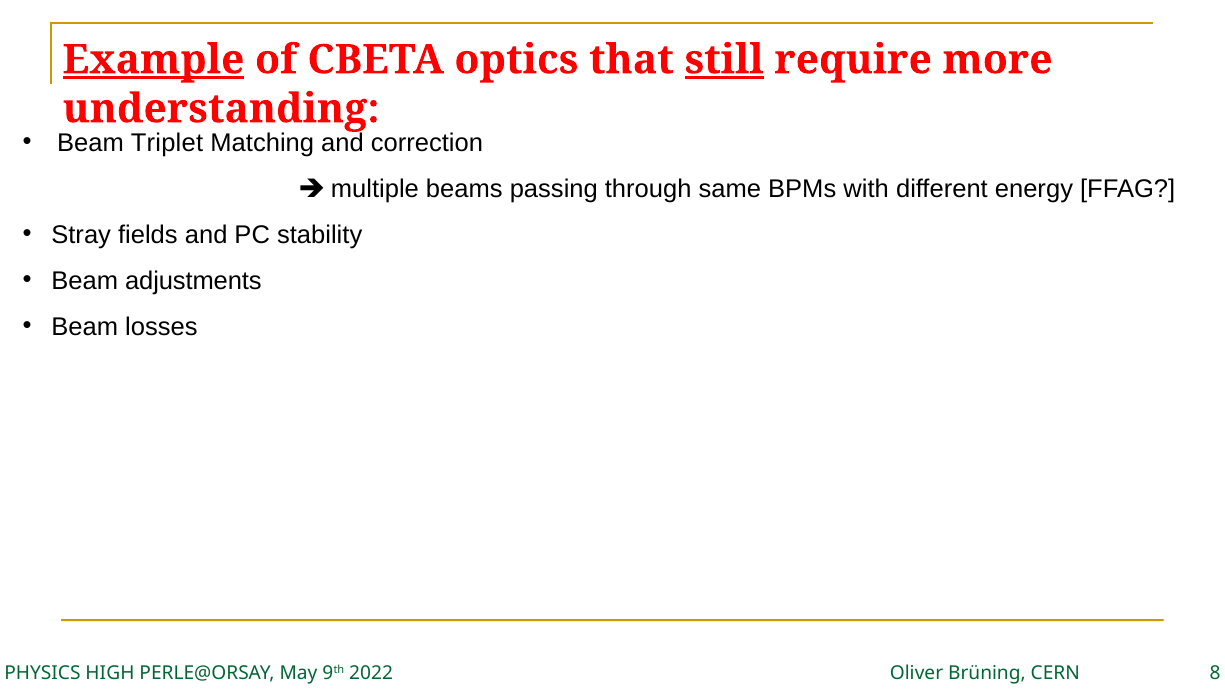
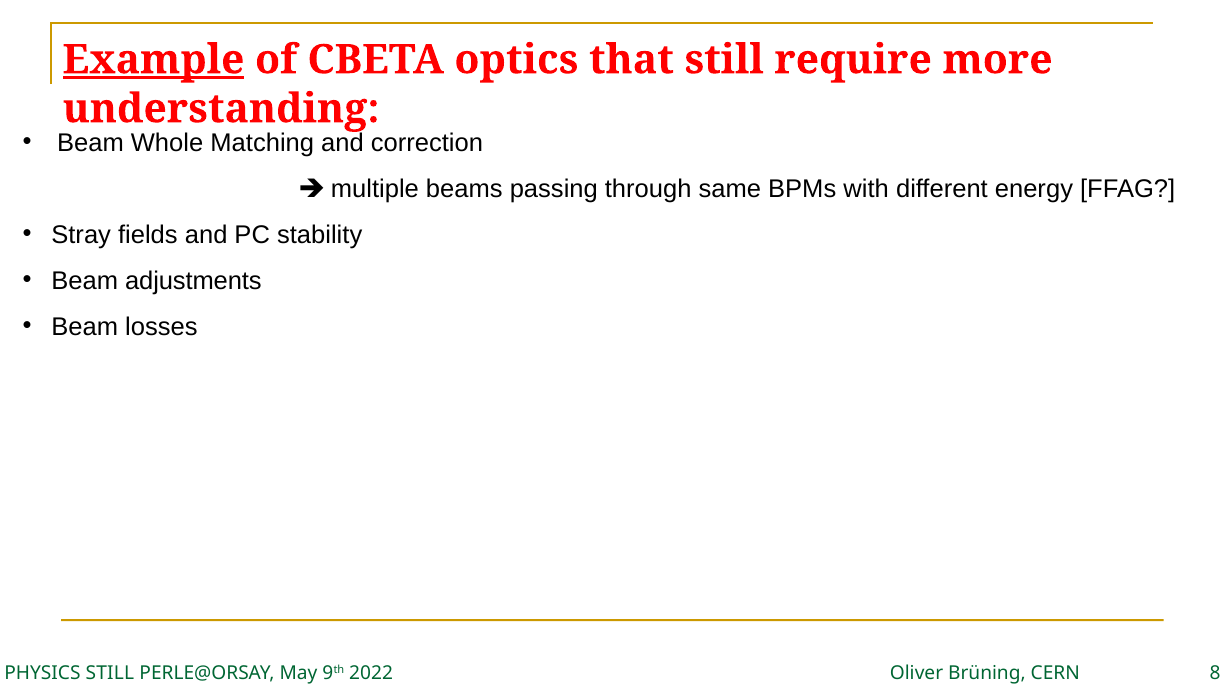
still underline: present -> none (724, 60)
Triplet: Triplet -> Whole (167, 143)
HIGH: HIGH -> STILL (110, 673)
